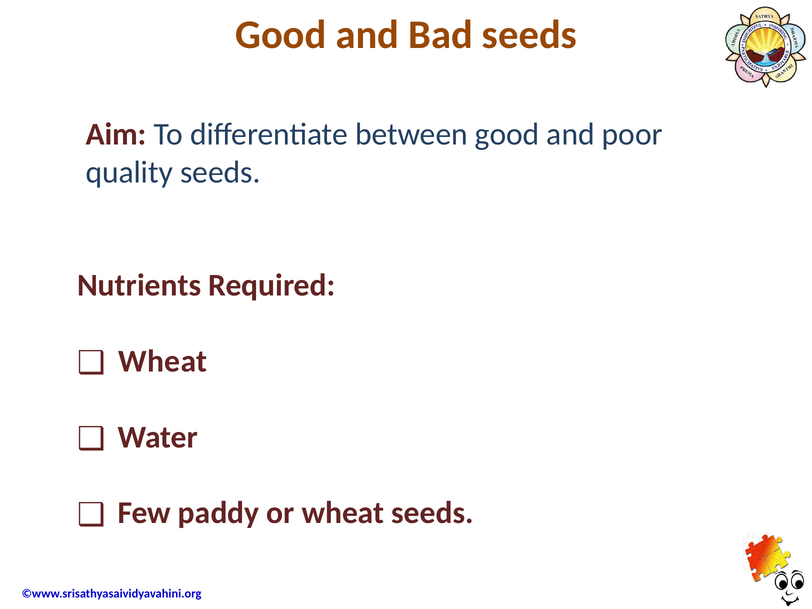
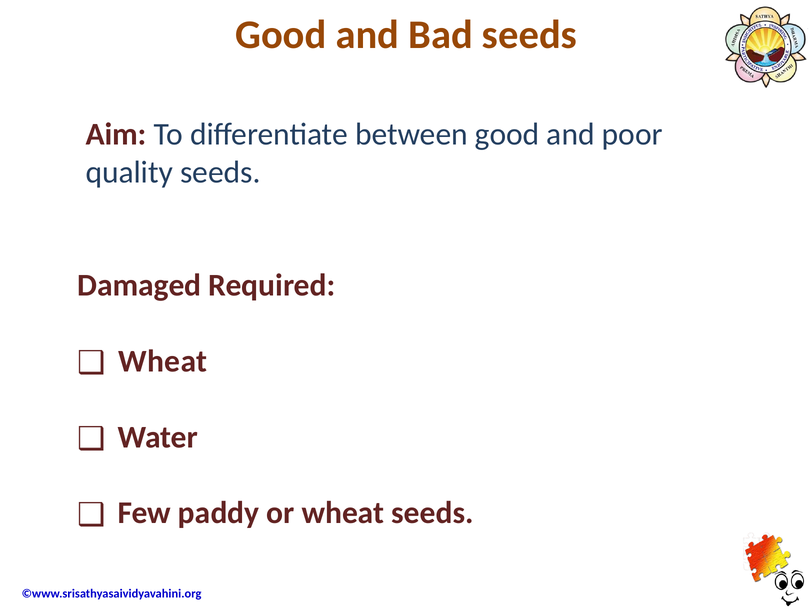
Nutrients: Nutrients -> Damaged (139, 285)
